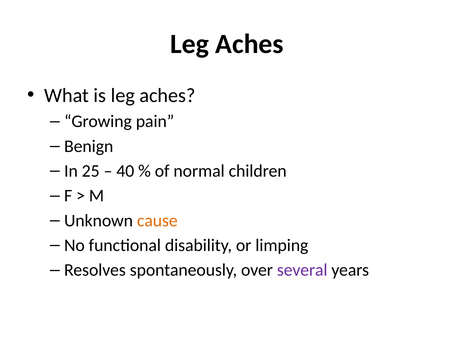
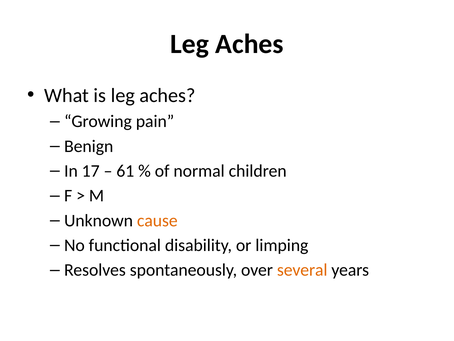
25: 25 -> 17 (91, 171)
40: 40 -> 61 (125, 171)
several colour: purple -> orange (302, 270)
